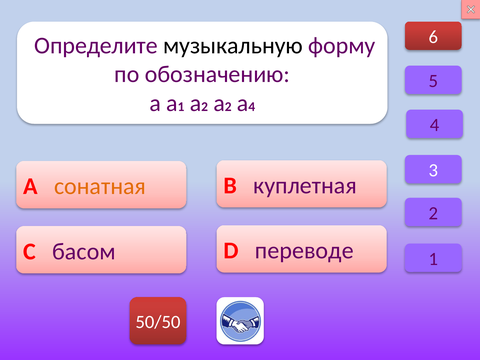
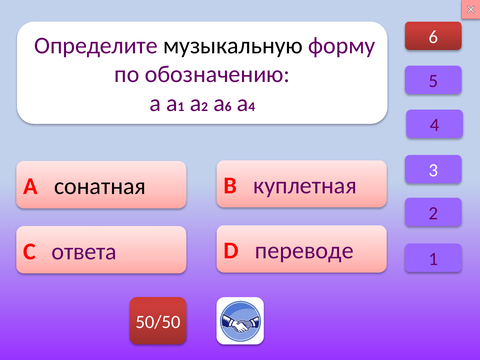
2 a 2: 2 -> 6 (228, 107)
сонатная colour: orange -> black (100, 186)
басом: басом -> ответа (84, 251)
